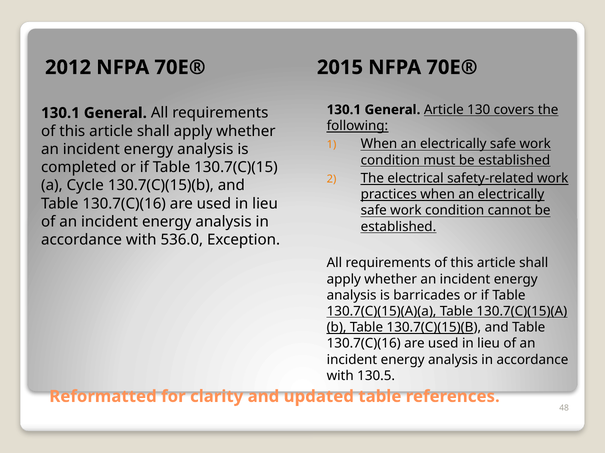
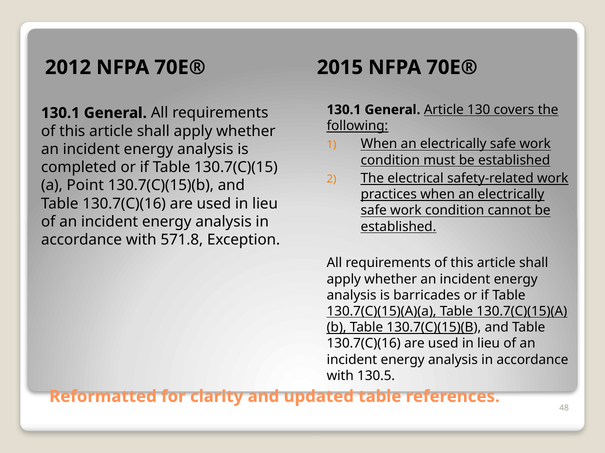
Cycle: Cycle -> Point (85, 186)
536.0: 536.0 -> 571.8 (182, 240)
